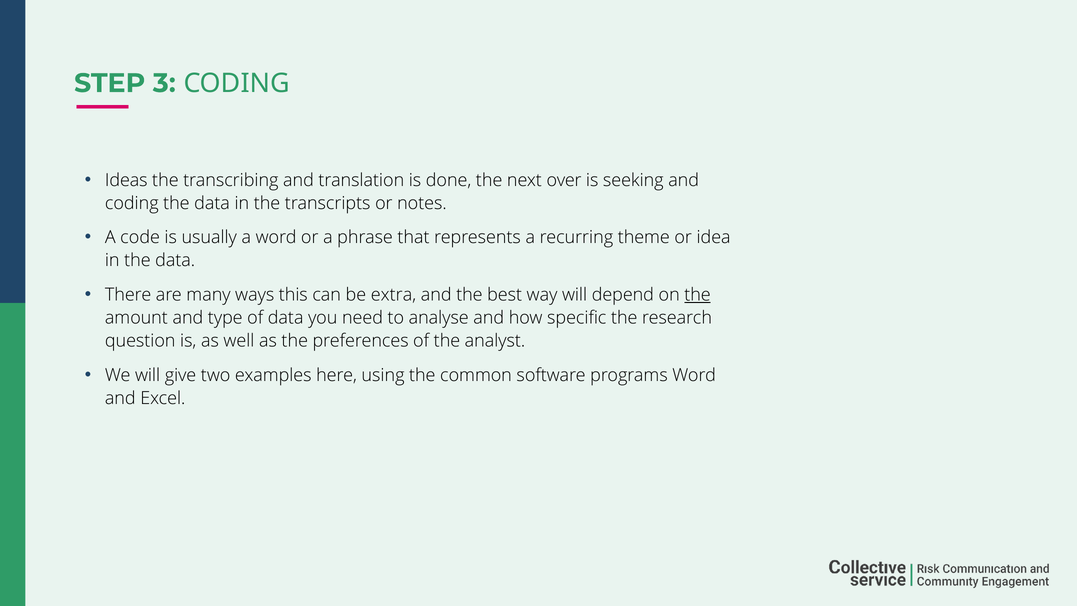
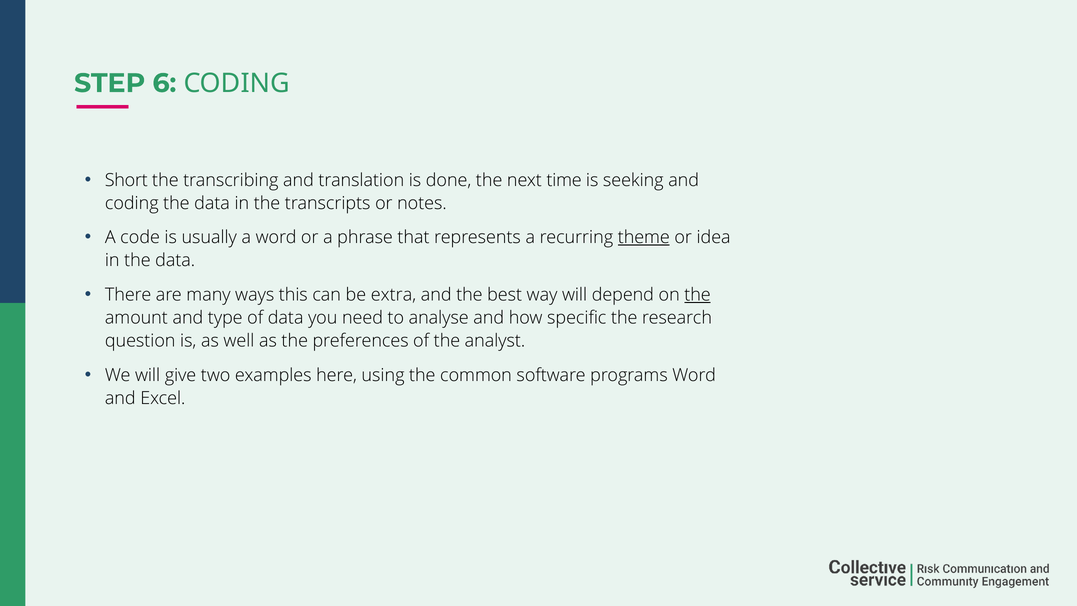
3: 3 -> 6 (164, 83)
Ideas: Ideas -> Short (126, 180)
over: over -> time (564, 180)
theme underline: none -> present (644, 237)
